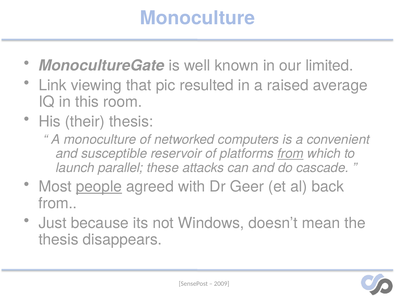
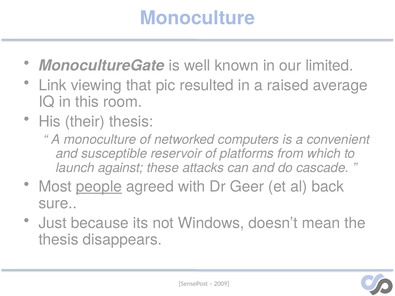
from underline: present -> none (290, 154)
parallel: parallel -> against (121, 168)
from: from -> sure (58, 203)
